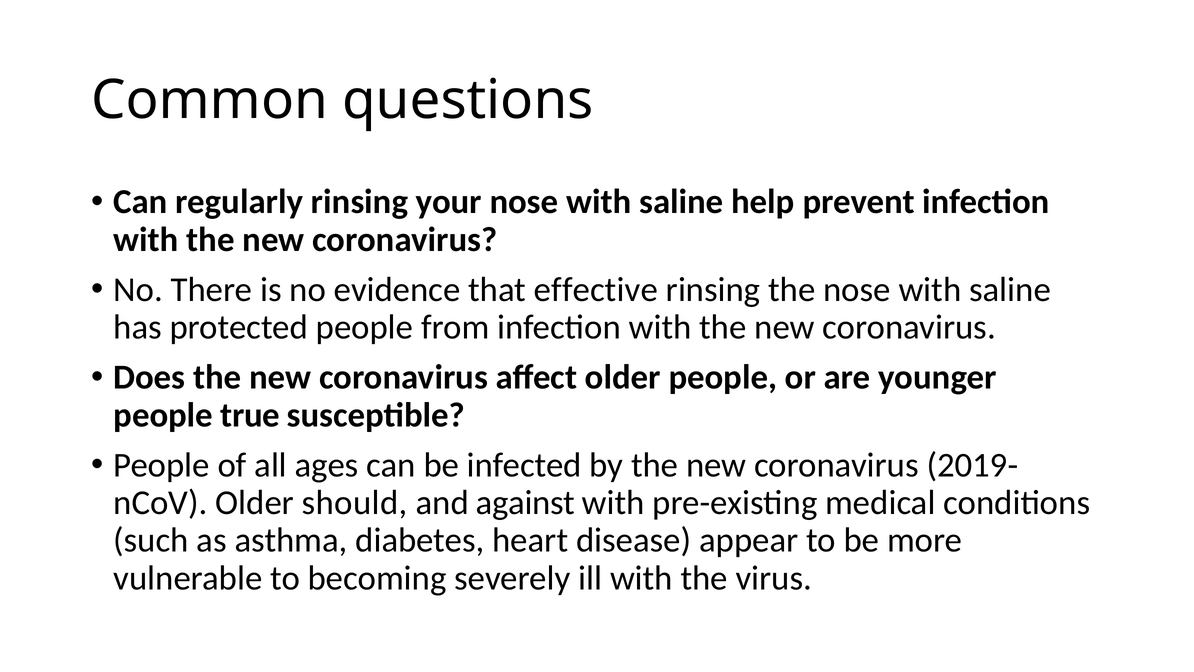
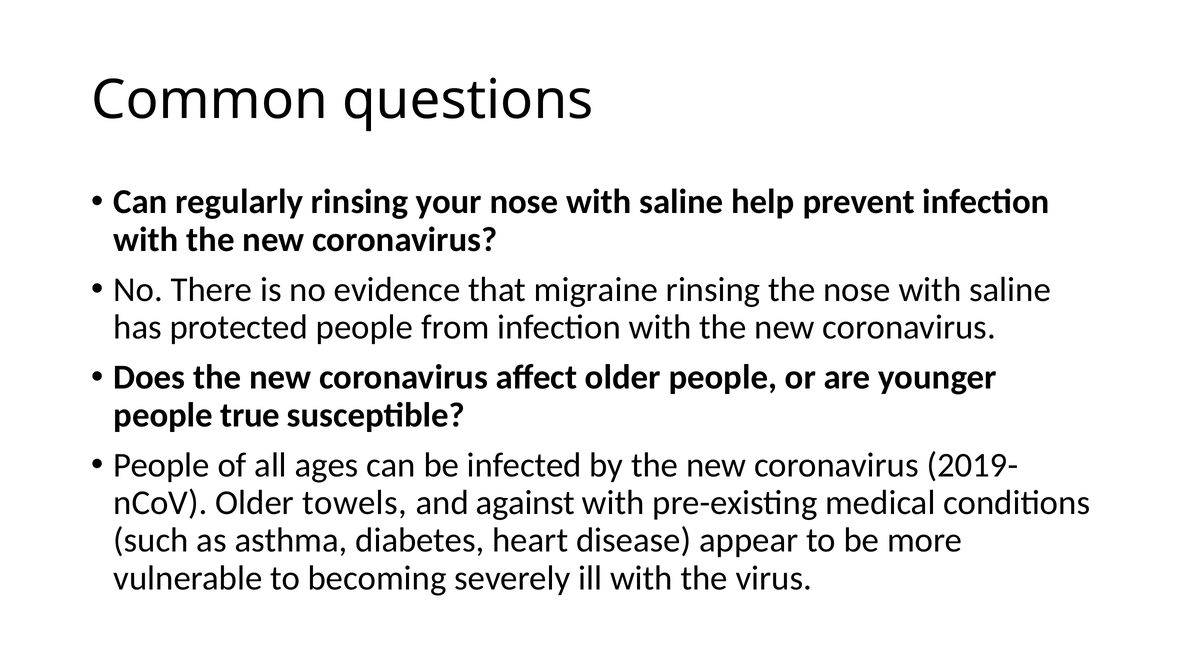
effective: effective -> migraine (596, 290)
should: should -> towels (355, 503)
